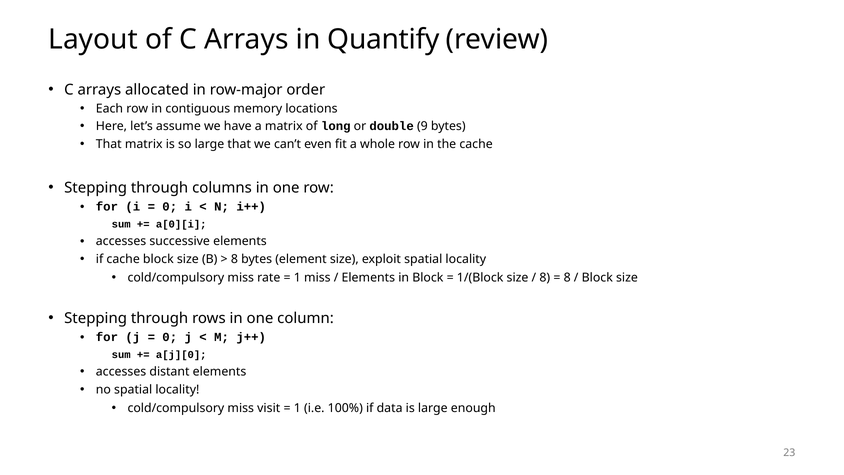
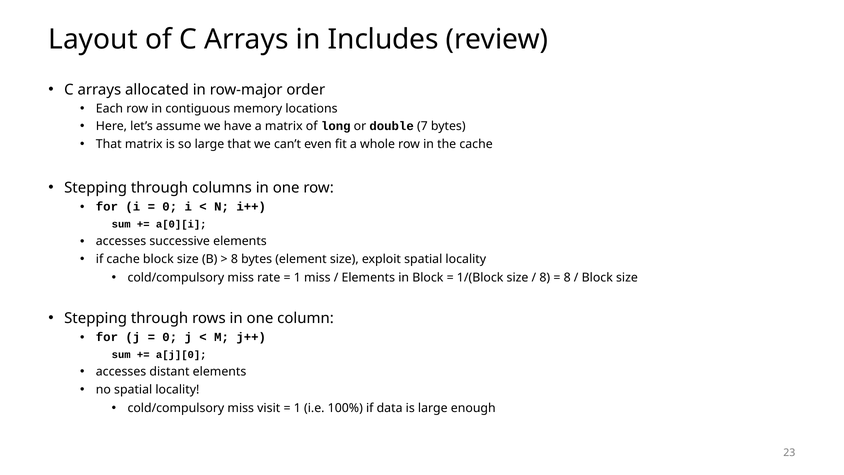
Quantify: Quantify -> Includes (383, 39)
9: 9 -> 7 (422, 126)
